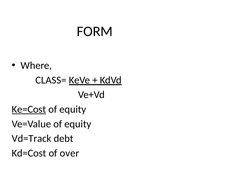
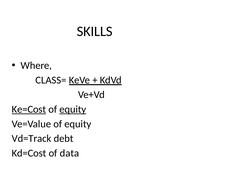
FORM: FORM -> SKILLS (95, 31)
equity underline: none -> present (73, 109)
over: over -> data (69, 153)
